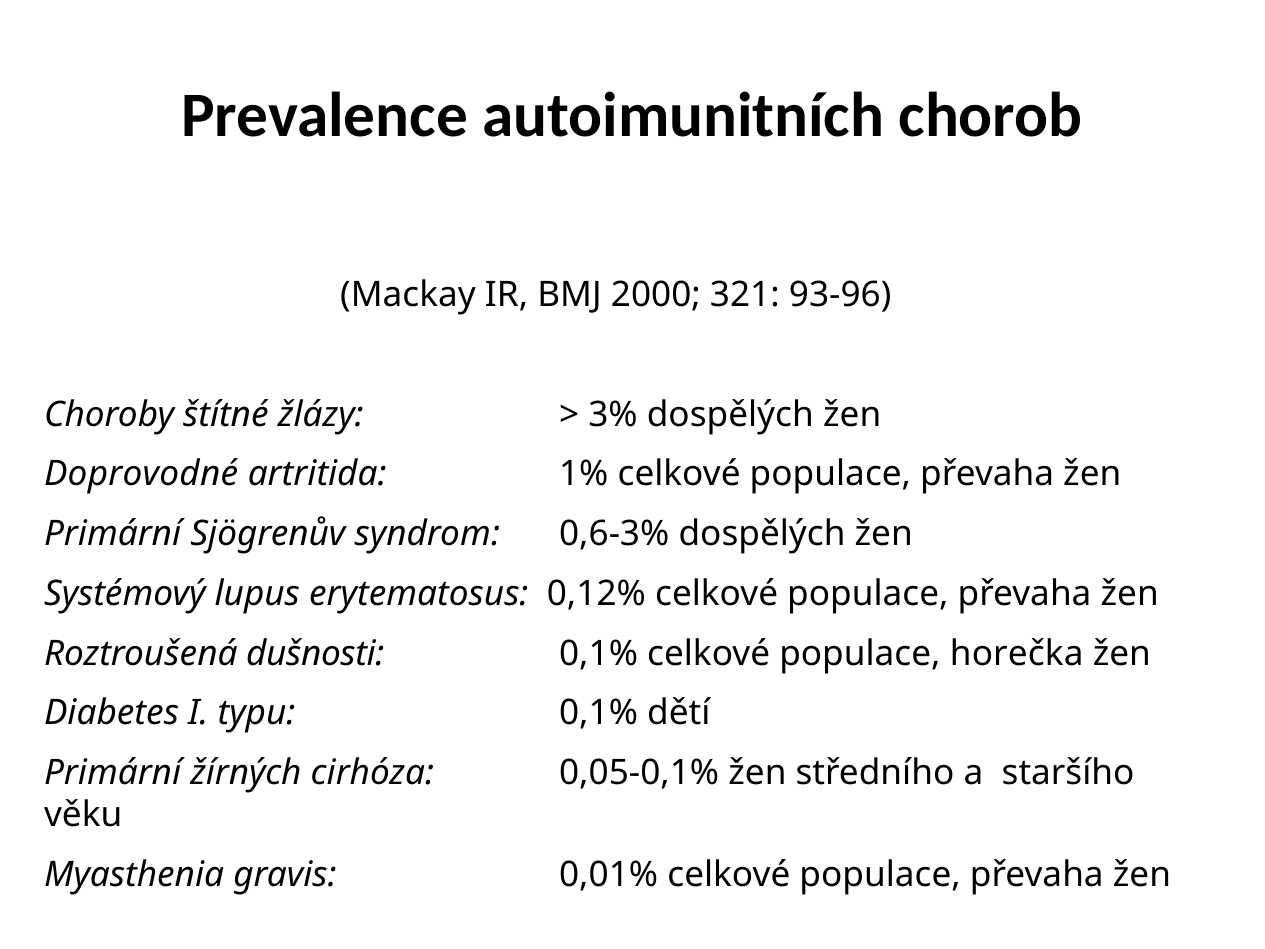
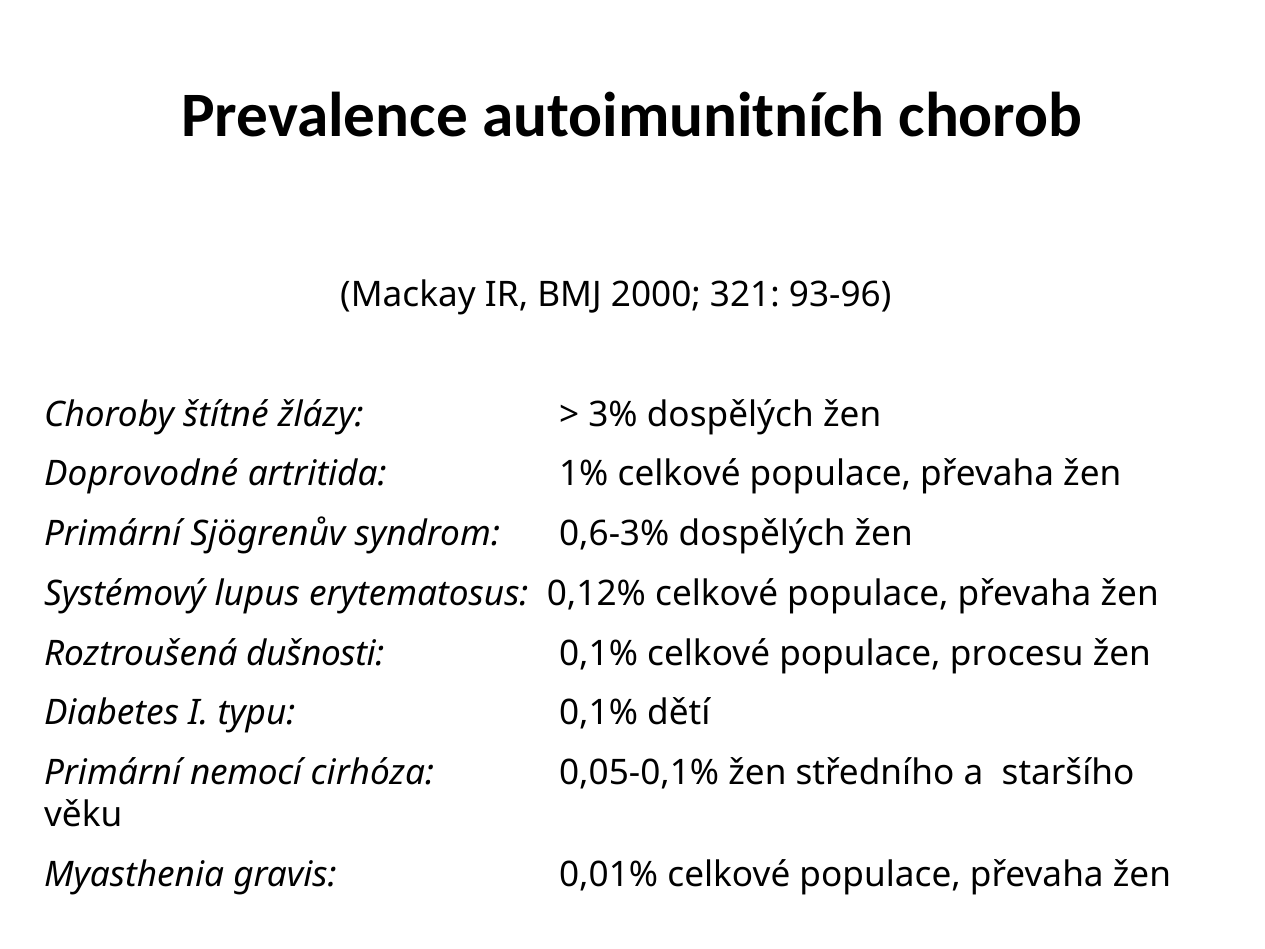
horečka: horečka -> procesu (1017, 653)
žírných: žírných -> nemocí (246, 773)
